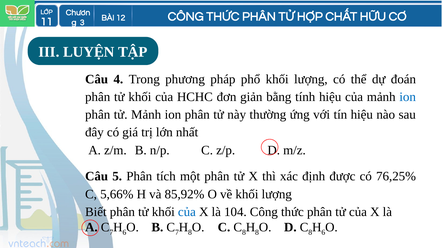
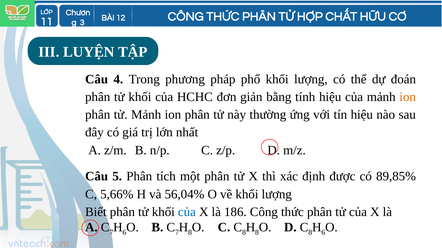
ion colour: blue -> orange (408, 97)
76,25%: 76,25% -> 89,85% (396, 177)
85,92%: 85,92% -> 56,04% (184, 195)
104: 104 -> 186 (235, 212)
